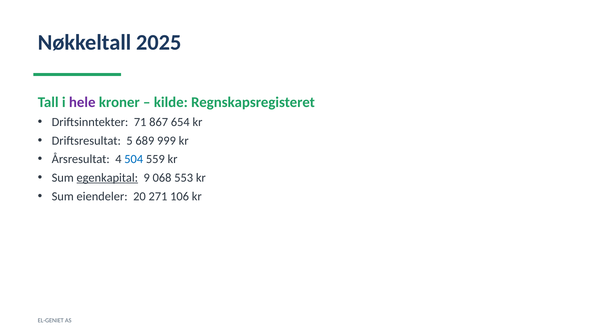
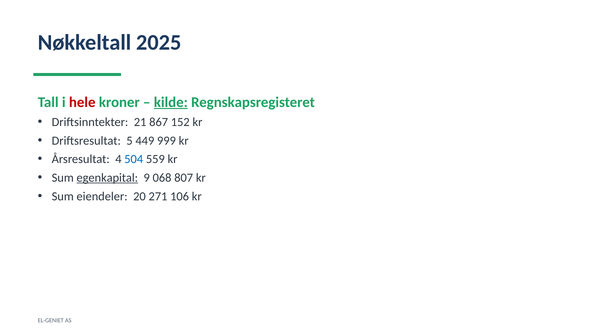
hele colour: purple -> red (82, 102)
kilde underline: none -> present (171, 102)
71: 71 -> 21 (140, 122)
654: 654 -> 152 (180, 122)
689: 689 -> 449 (145, 141)
553: 553 -> 807 (184, 178)
